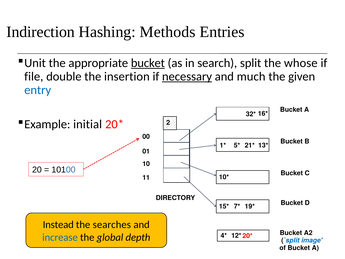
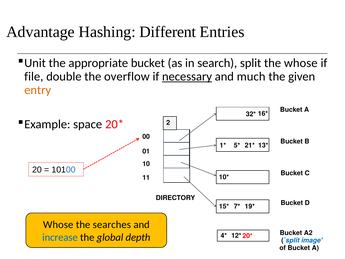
Indirection: Indirection -> Advantage (41, 32)
Methods: Methods -> Different (168, 32)
bucket underline: present -> none (148, 63)
insertion: insertion -> overflow (127, 77)
entry colour: blue -> orange (38, 90)
initial: initial -> space (88, 124)
Instead: Instead -> Whose (58, 224)
